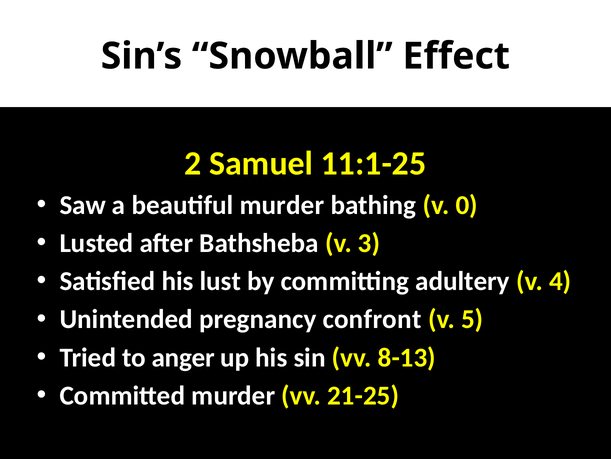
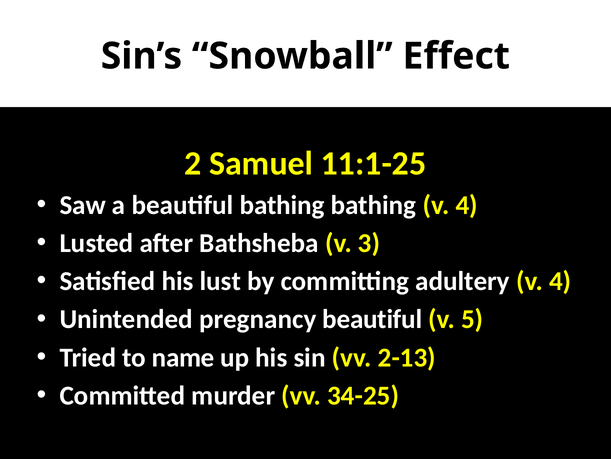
beautiful murder: murder -> bathing (282, 205)
bathing v 0: 0 -> 4 (467, 205)
pregnancy confront: confront -> beautiful (372, 319)
anger: anger -> name (183, 357)
8-13: 8-13 -> 2-13 (407, 357)
21-25: 21-25 -> 34-25 (363, 395)
